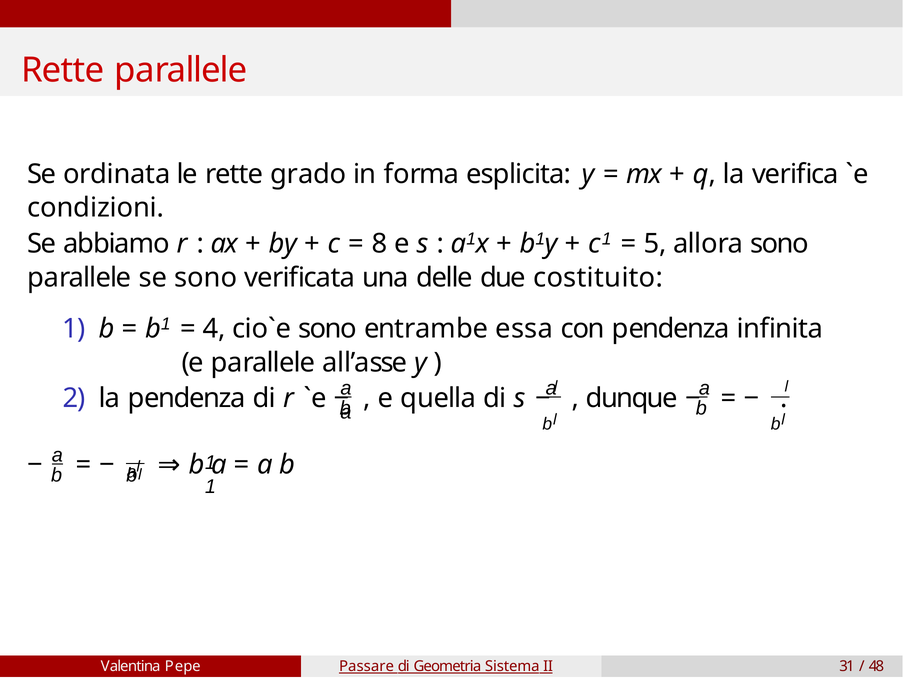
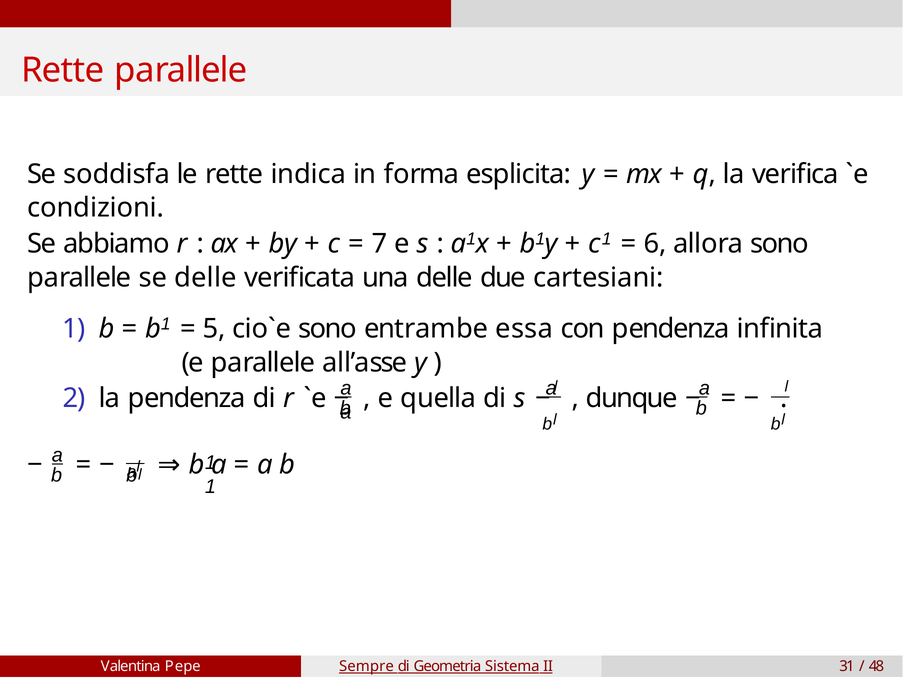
ordinata: ordinata -> soddisfa (117, 174)
grado: grado -> indica (308, 174)
8: 8 -> 7 (380, 244)
5: 5 -> 6 (655, 244)
se sono: sono -> delle (205, 278)
costituito: costituito -> cartesiani (598, 278)
4: 4 -> 5 (214, 329)
Passare: Passare -> Sempre (366, 666)
